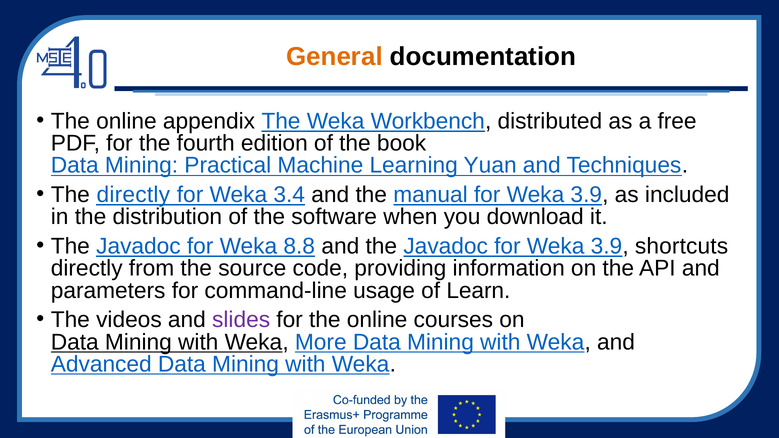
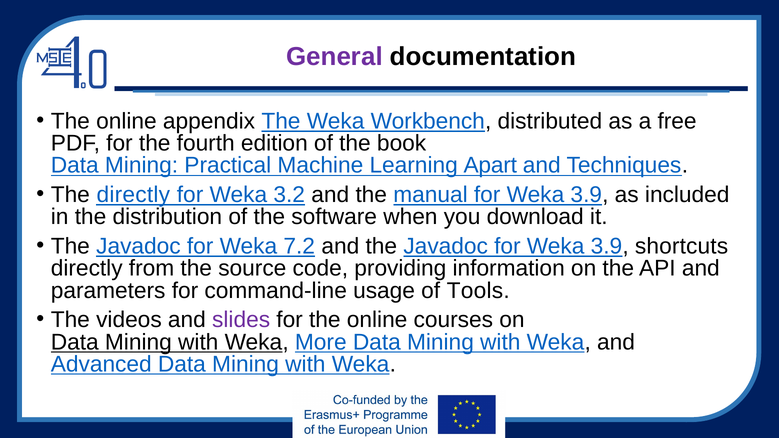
General colour: orange -> purple (334, 57)
Yuan: Yuan -> Apart (490, 166)
3.4: 3.4 -> 3.2 (289, 195)
8.8: 8.8 -> 7.2 (299, 246)
Learn: Learn -> Tools (478, 291)
